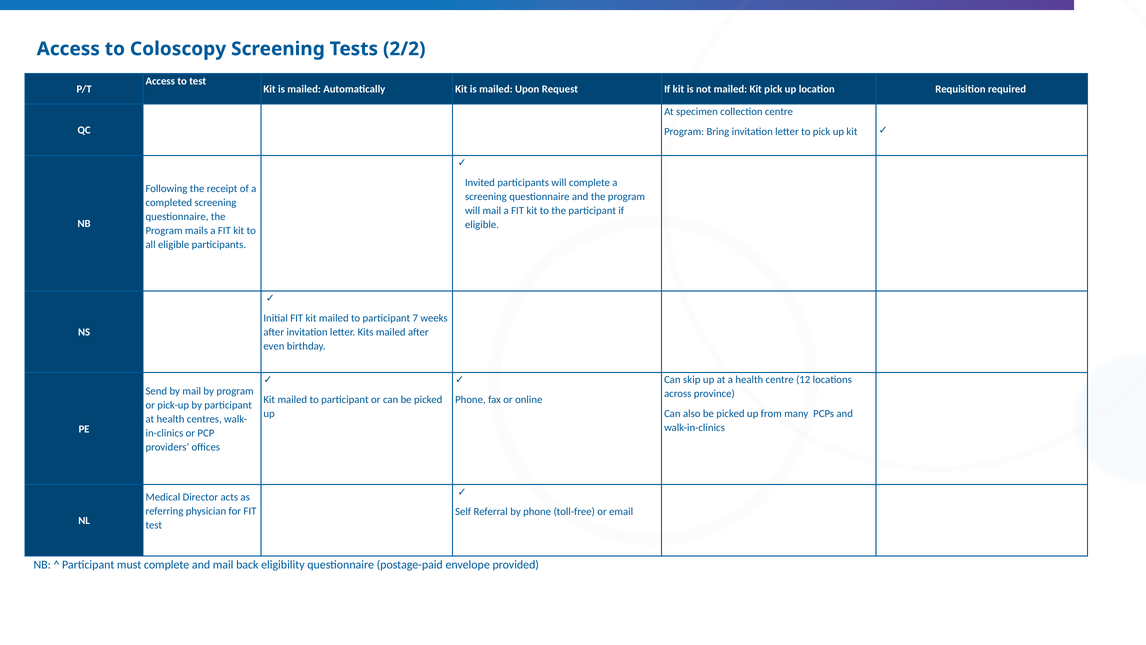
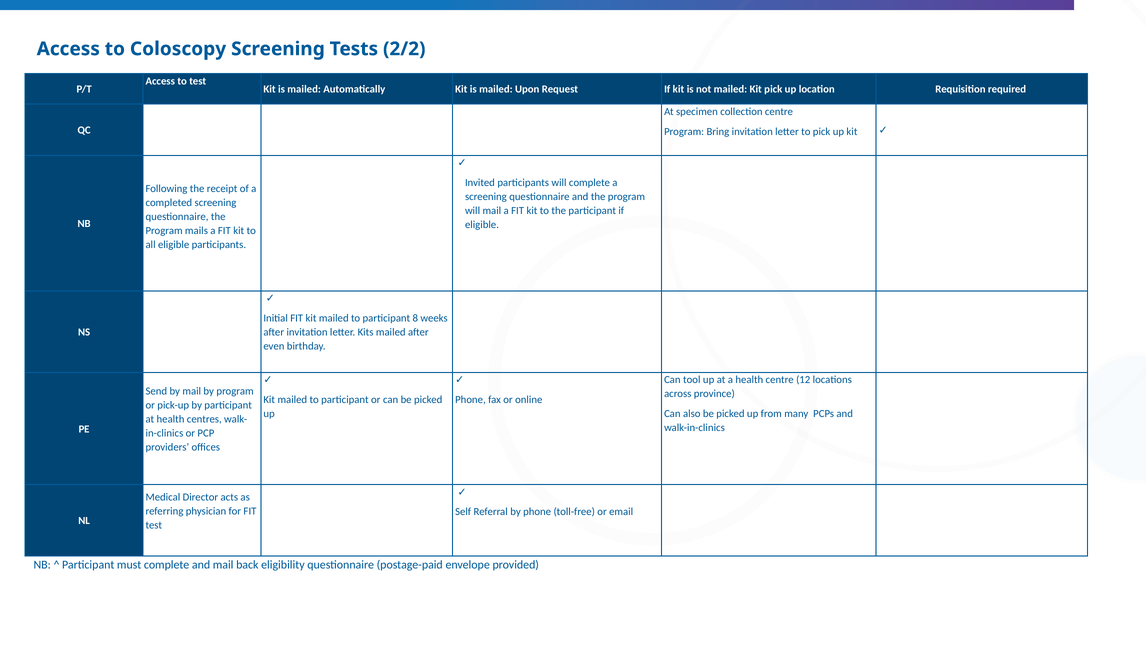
7: 7 -> 8 (415, 318)
skip: skip -> tool (692, 380)
